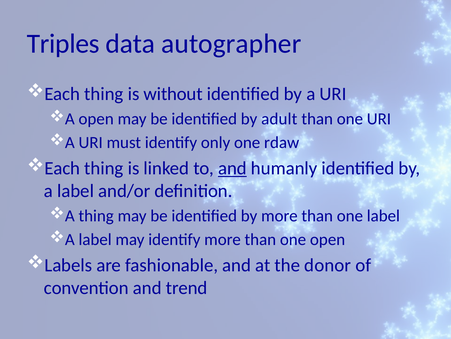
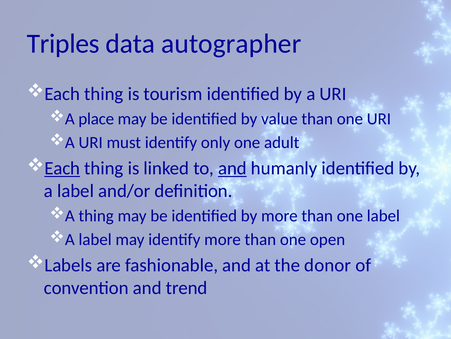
without: without -> tourism (173, 94)
A open: open -> place (96, 119)
adult: adult -> value (279, 119)
rdaw: rdaw -> adult (282, 142)
Each underline: none -> present (62, 168)
